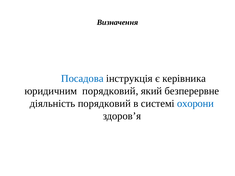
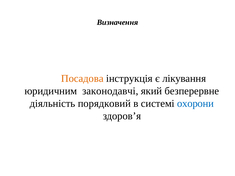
Посадова colour: blue -> orange (82, 79)
керівника: керівника -> лiкування (184, 79)
юридичним порядковий: порядковий -> законодавчі (110, 91)
